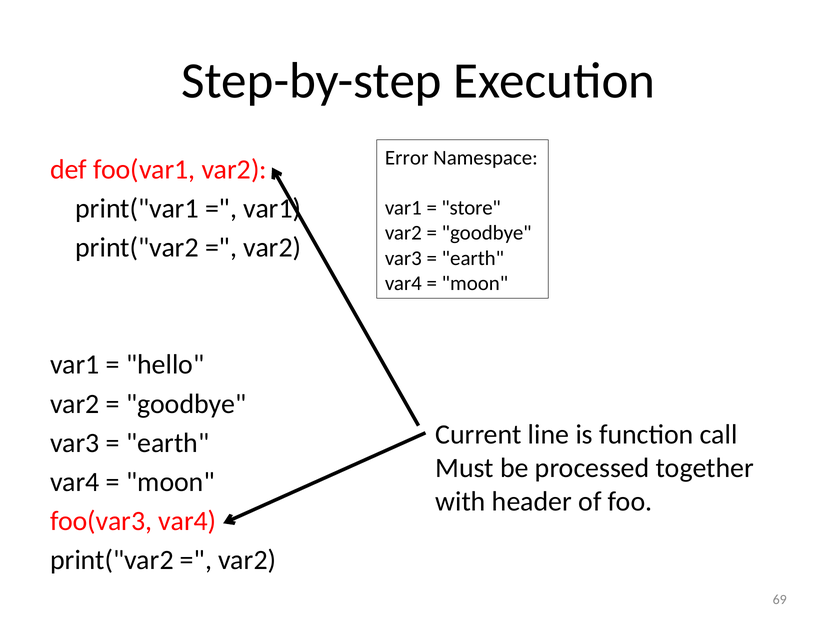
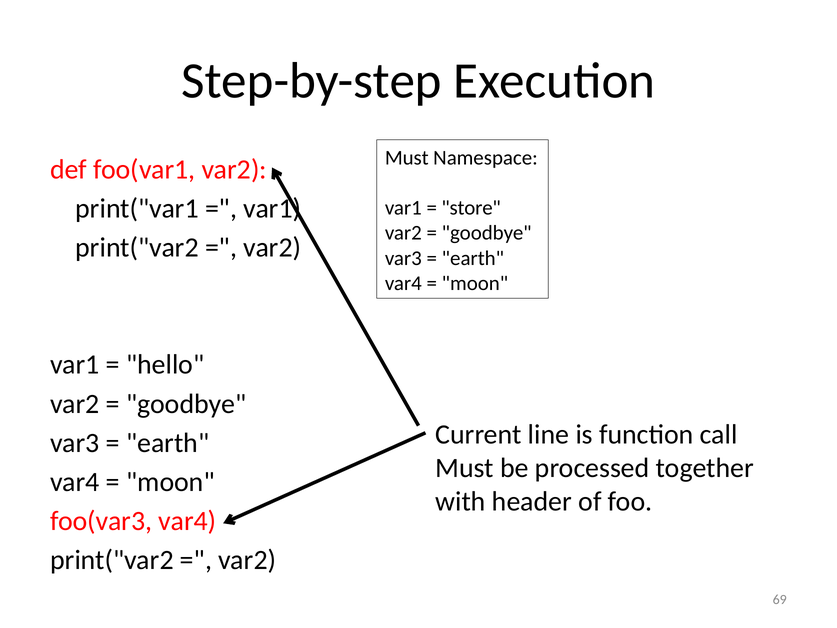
Error: Error -> Must (407, 158)
